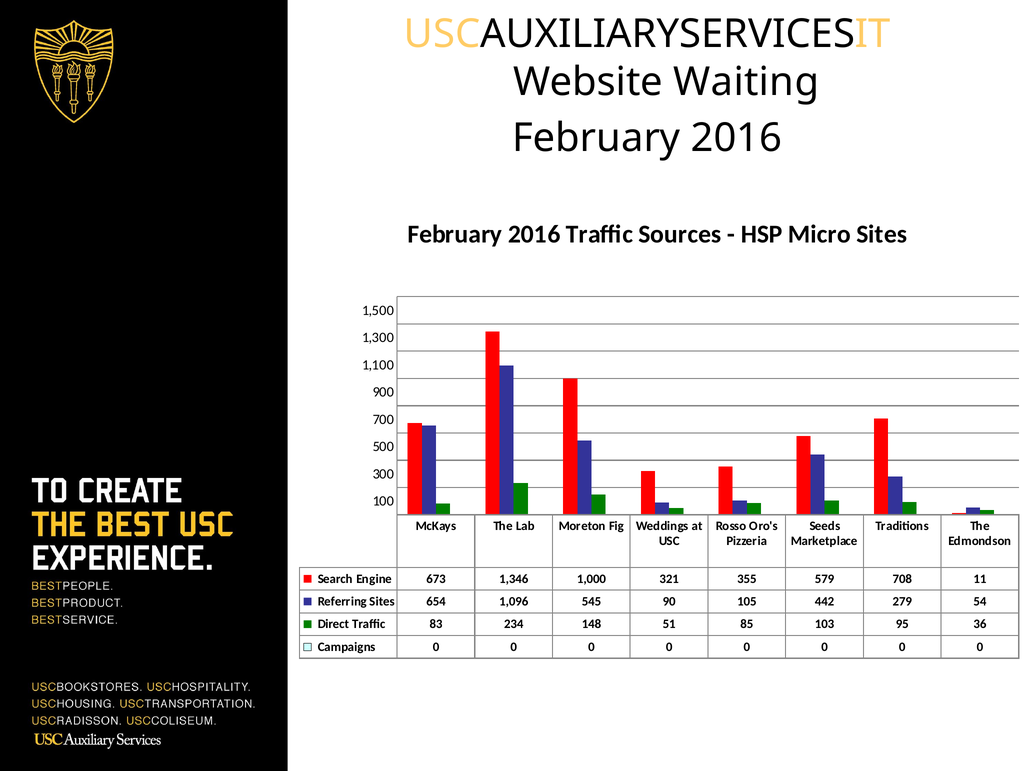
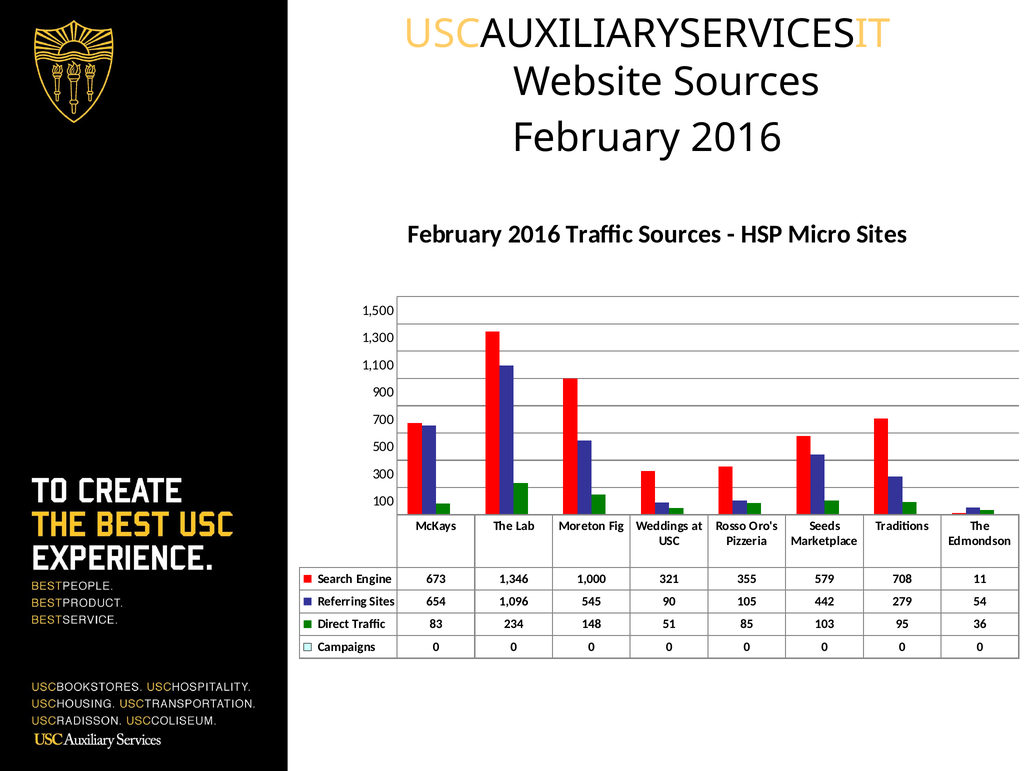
Website Waiting: Waiting -> Sources (747, 82)
